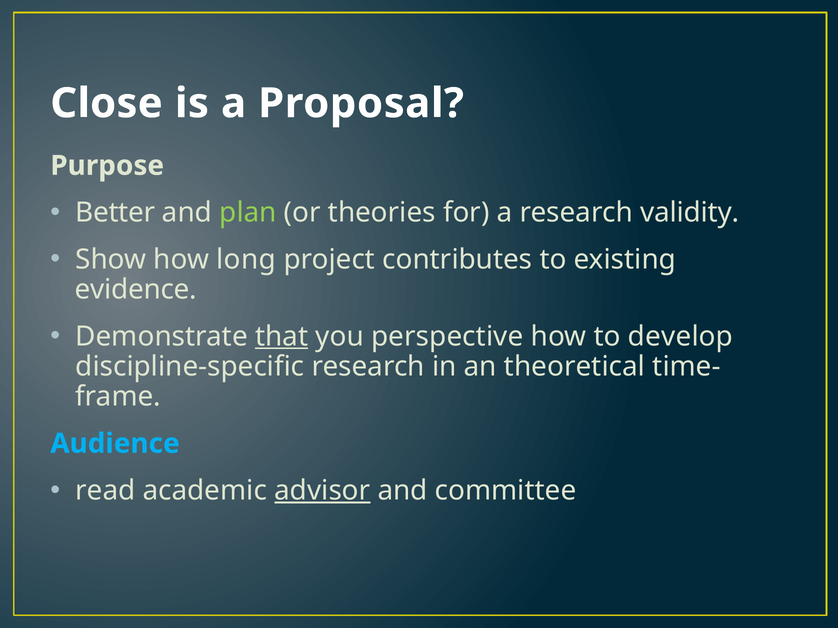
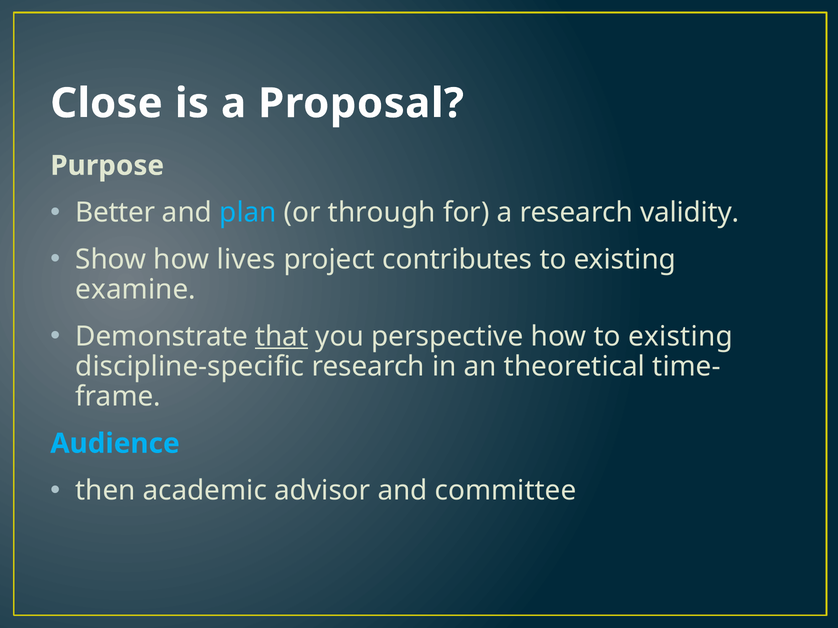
plan colour: light green -> light blue (248, 213)
theories: theories -> through (382, 213)
long: long -> lives (246, 260)
evidence: evidence -> examine (136, 290)
how to develop: develop -> existing (680, 337)
read: read -> then (105, 491)
advisor underline: present -> none (322, 491)
